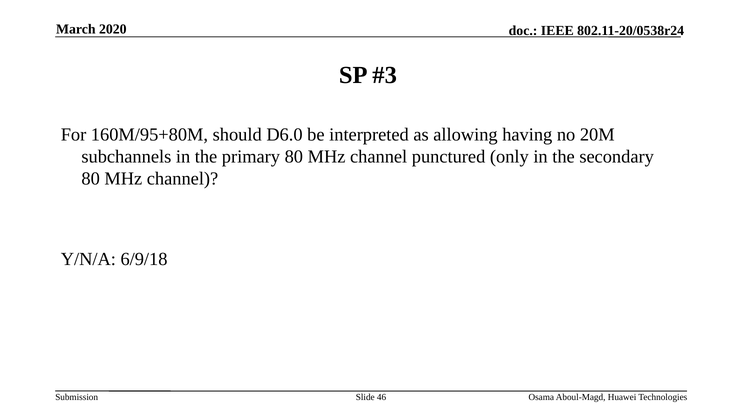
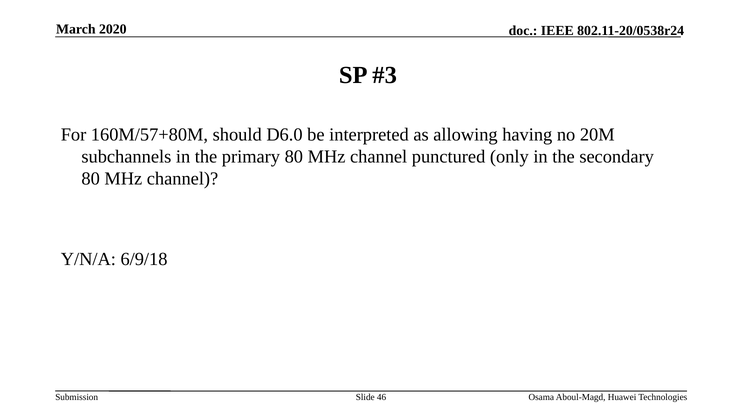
160M/95+80M: 160M/95+80M -> 160M/57+80M (149, 135)
